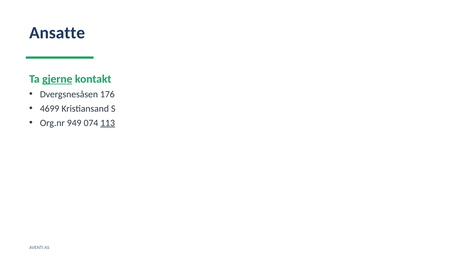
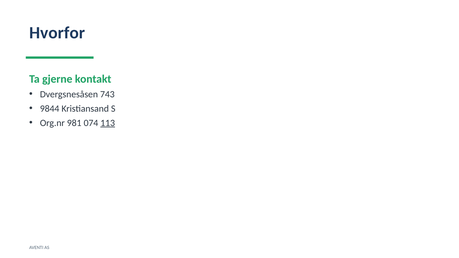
Ansatte: Ansatte -> Hvorfor (57, 33)
gjerne underline: present -> none (57, 79)
176: 176 -> 743 (107, 94)
4699: 4699 -> 9844 (50, 109)
949: 949 -> 981 (74, 123)
